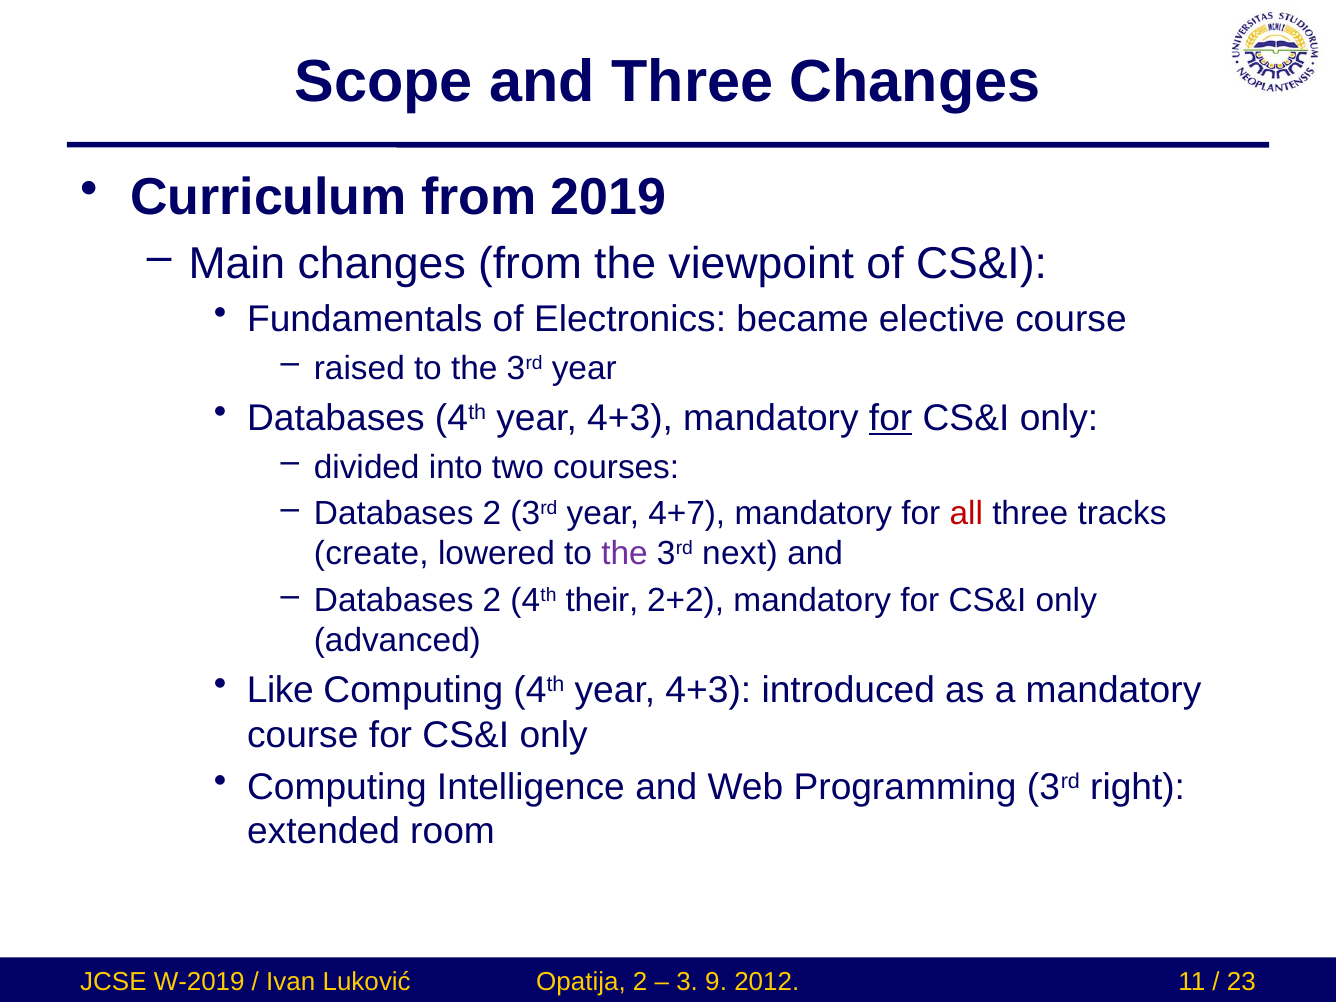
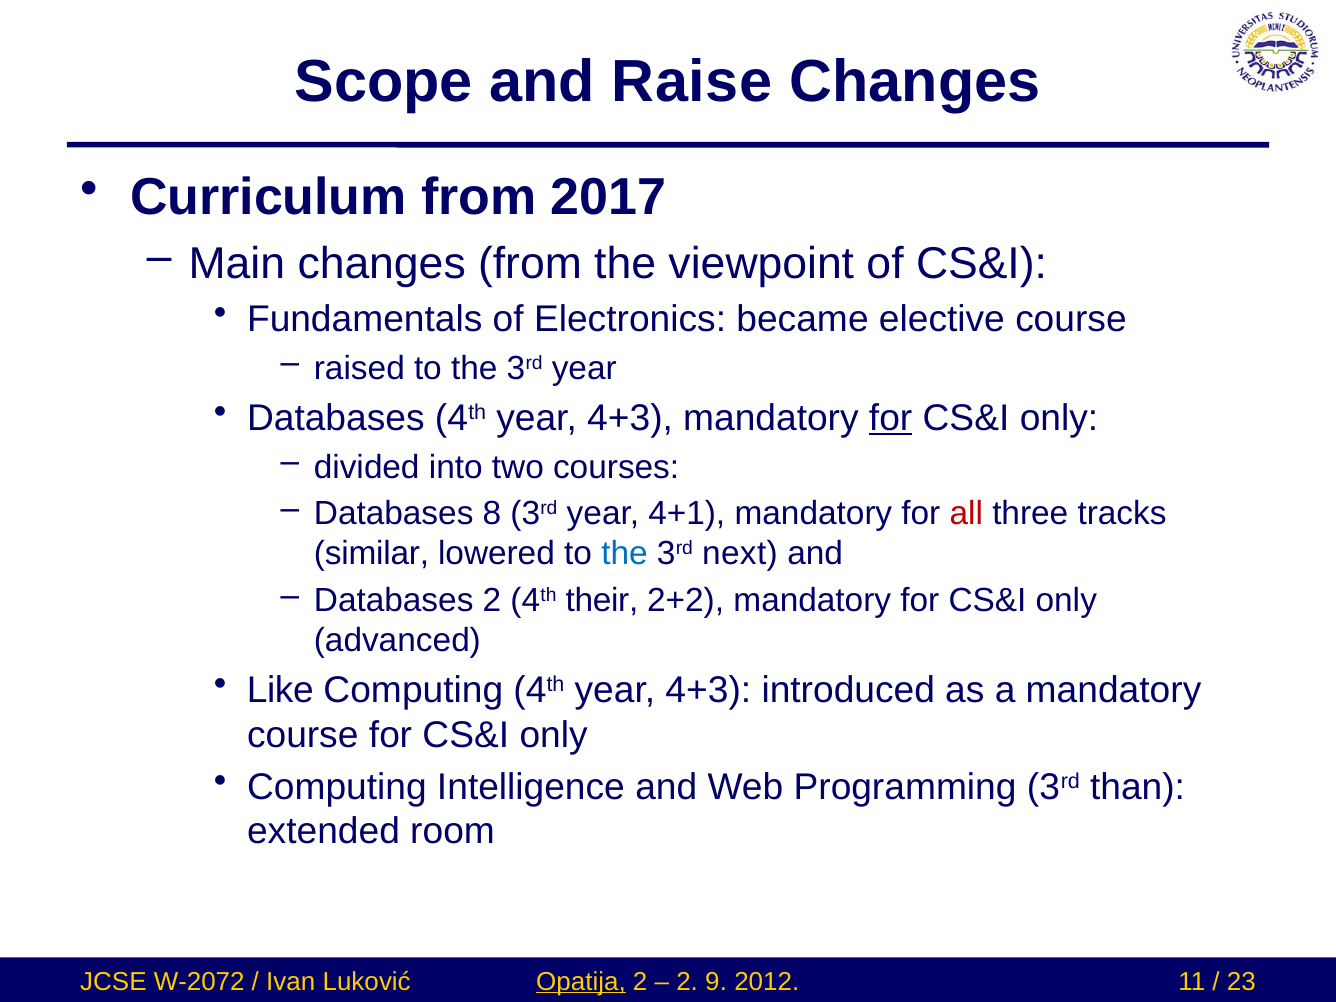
and Three: Three -> Raise (692, 82)
2019: 2019 -> 2017 (608, 197)
2: 2 -> 8 (492, 514)
4+7: 4+7 -> 4+1 (687, 514)
create: create -> similar (372, 554)
the colour: purple -> blue (624, 554)
right: right -> than (1138, 787)
W-2019: W-2019 -> W-2072 (199, 982)
Opatija underline: none -> present (581, 982)
3: 3 -> 2 (687, 982)
